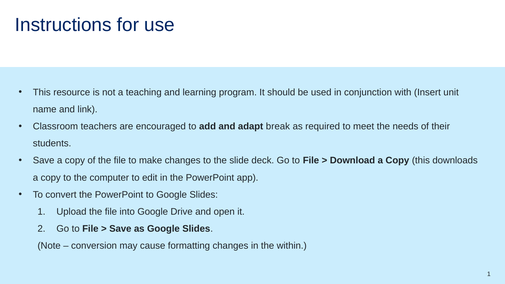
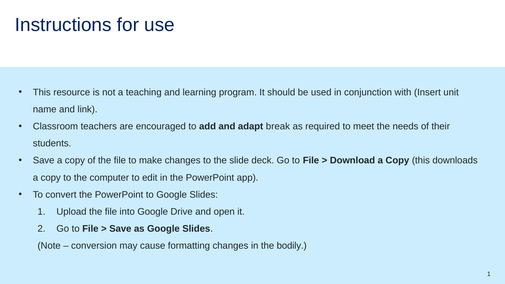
within: within -> bodily (292, 246)
